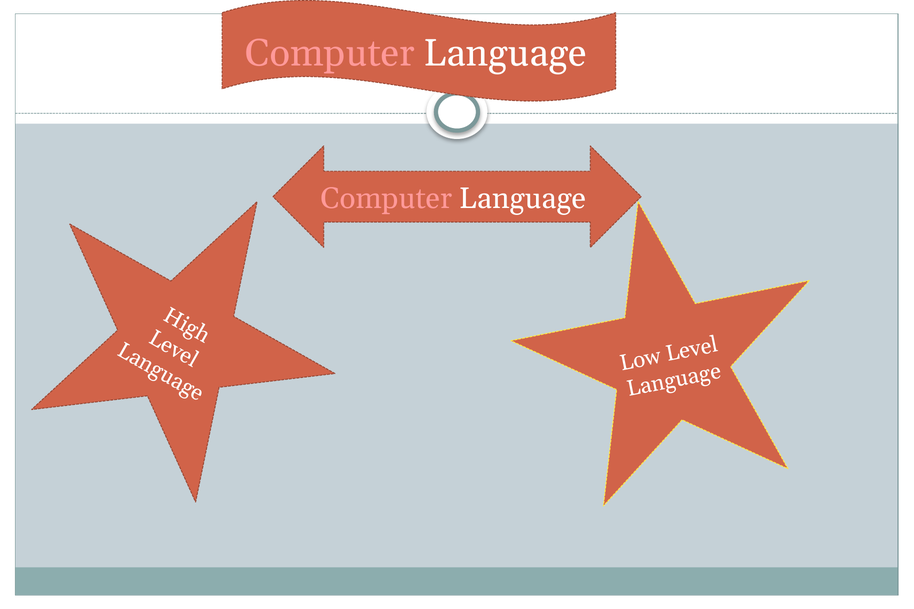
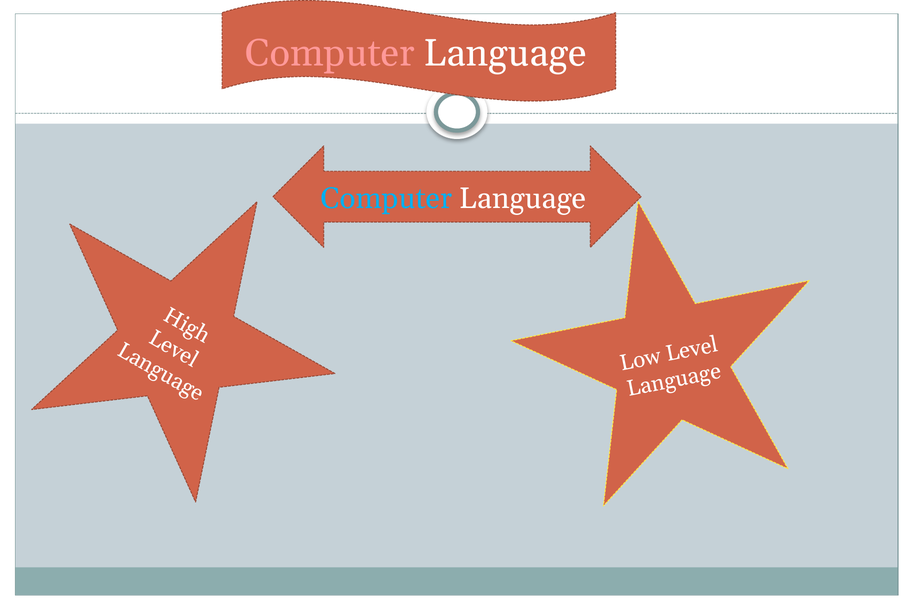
Computer colour: pink -> light blue (387, 199)
